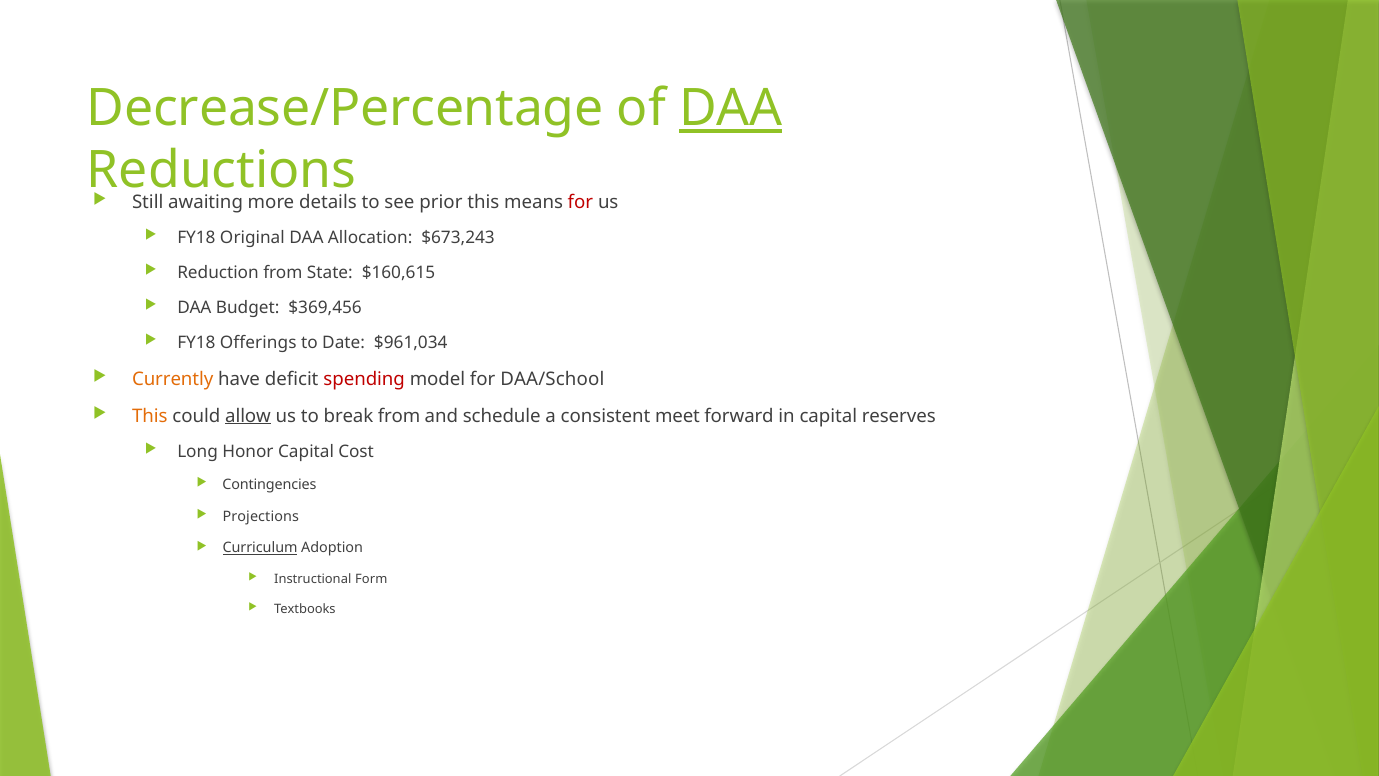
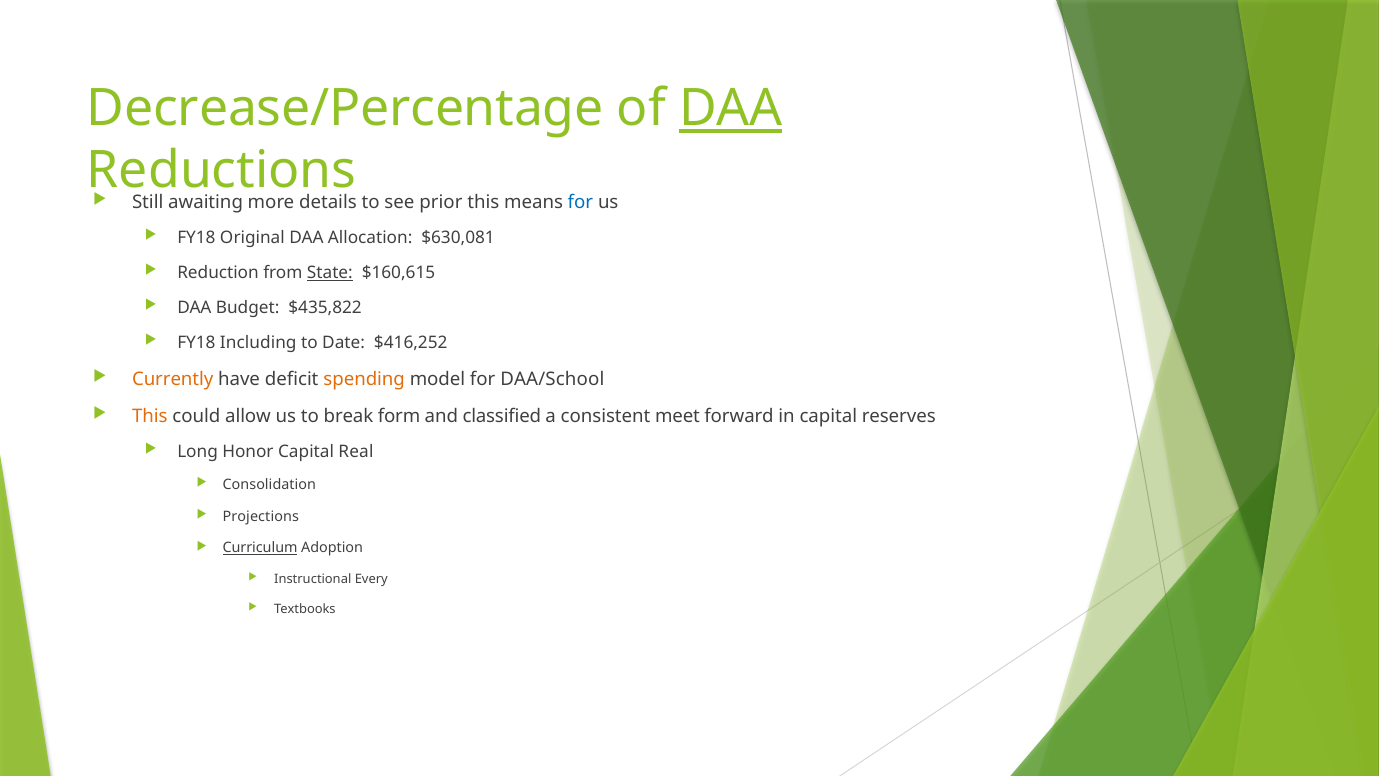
for colour: red -> blue (580, 202)
$673,243: $673,243 -> $630,081 (458, 238)
State underline: none -> present (330, 273)
$369,456: $369,456 -> $435,822 (325, 308)
Offerings: Offerings -> Including (258, 343)
$961,034: $961,034 -> $416,252 (411, 343)
spending colour: red -> orange (364, 379)
allow underline: present -> none (248, 416)
break from: from -> form (399, 416)
schedule: schedule -> classified (502, 416)
Cost: Cost -> Real (356, 451)
Contingencies: Contingencies -> Consolidation (269, 485)
Form: Form -> Every (371, 579)
